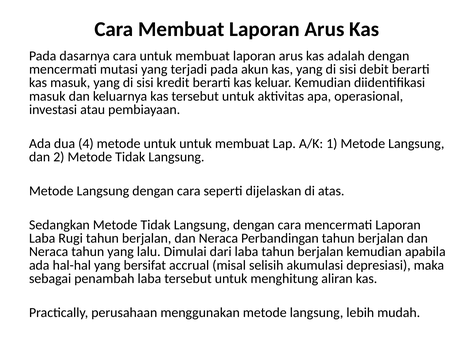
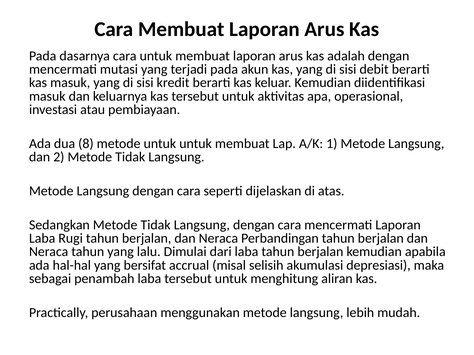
4: 4 -> 8 (86, 144)
